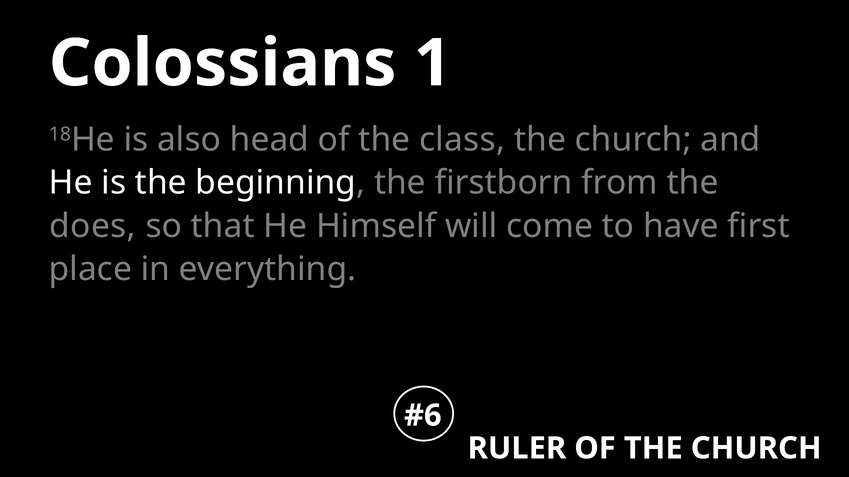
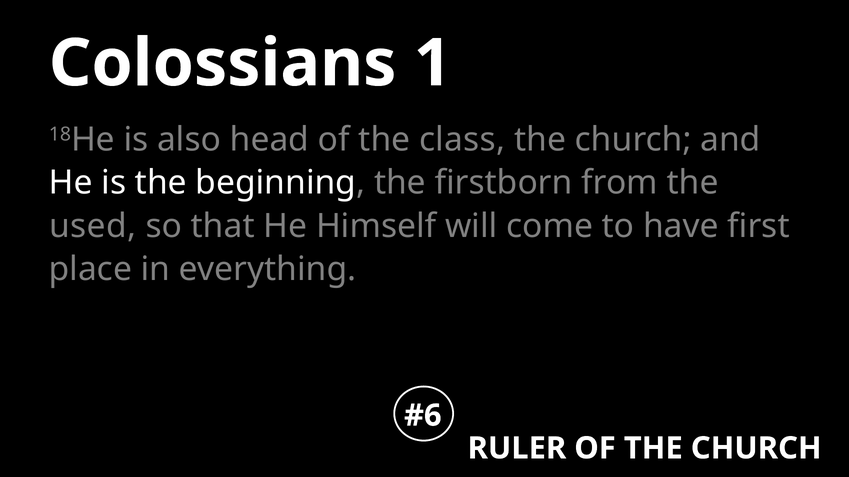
does: does -> used (93, 226)
